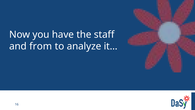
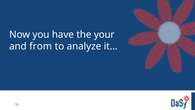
staff: staff -> your (104, 34)
